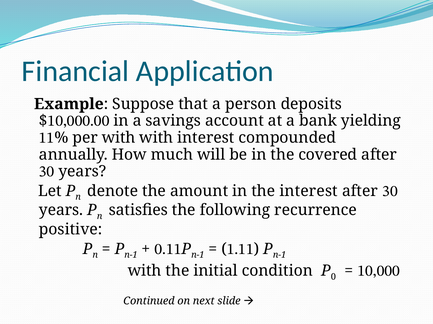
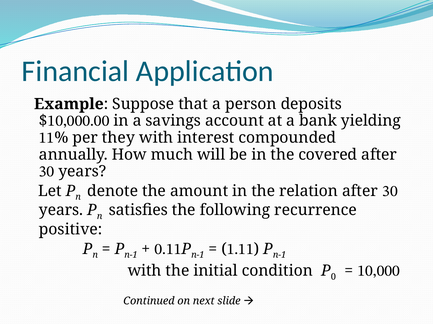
with: with -> they (118, 138)
the interest: interest -> relation (309, 191)
